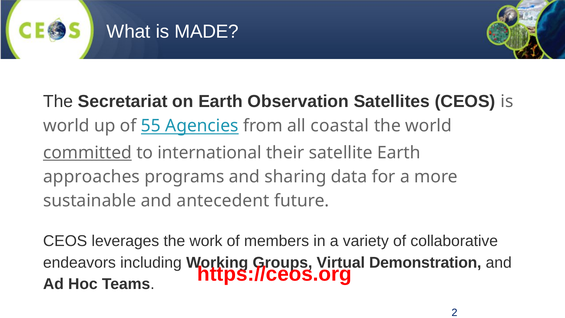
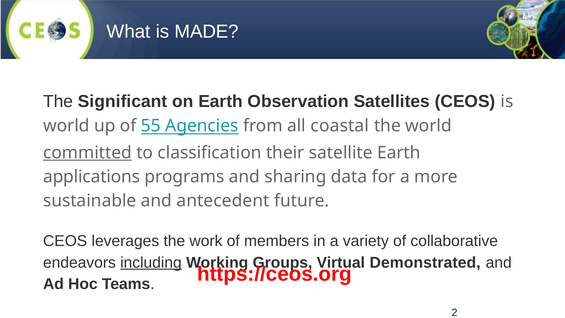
Secretariat: Secretariat -> Significant (123, 101)
international: international -> classification (210, 153)
approaches: approaches -> applications (92, 177)
including underline: none -> present (151, 262)
Demonstration: Demonstration -> Demonstrated (425, 262)
